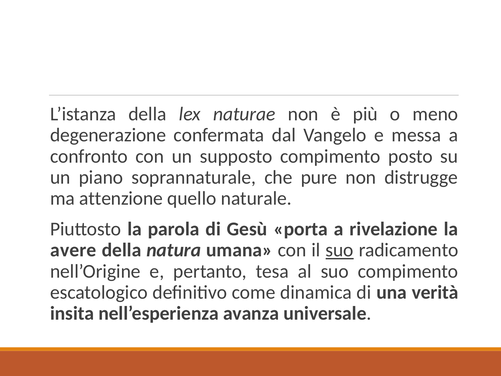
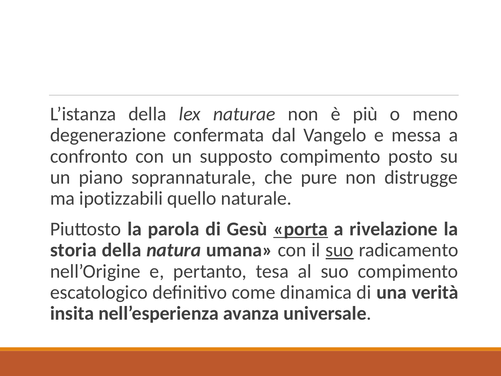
attenzione: attenzione -> ipotizzabili (121, 198)
porta underline: none -> present (301, 229)
avere: avere -> storia (73, 250)
